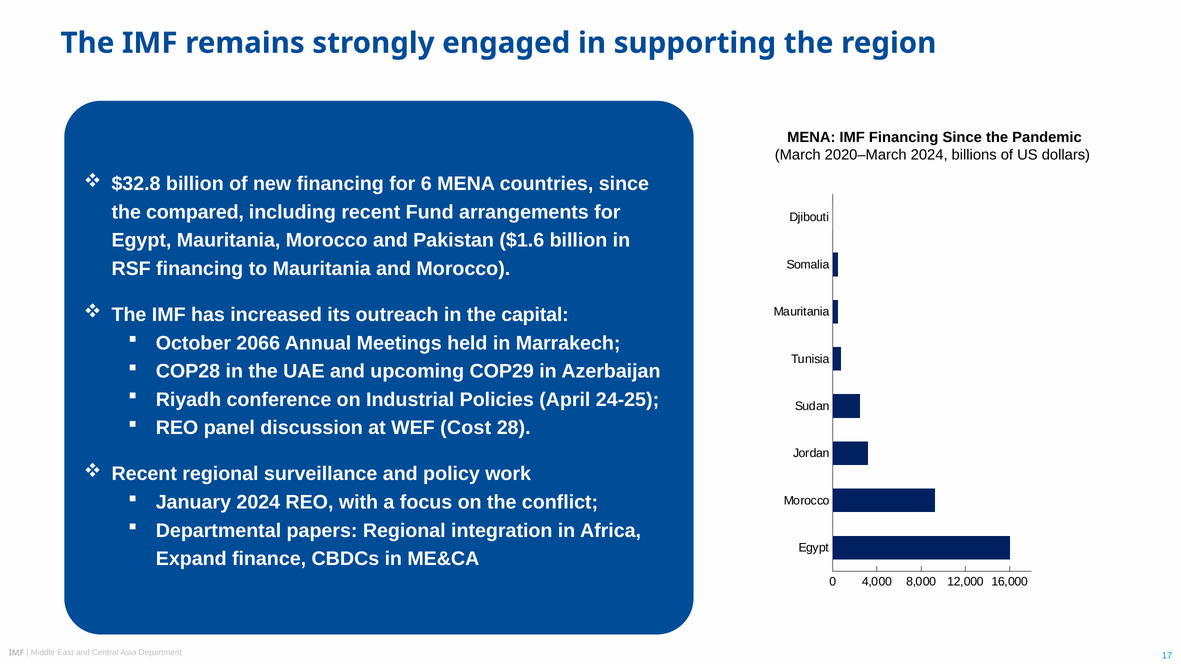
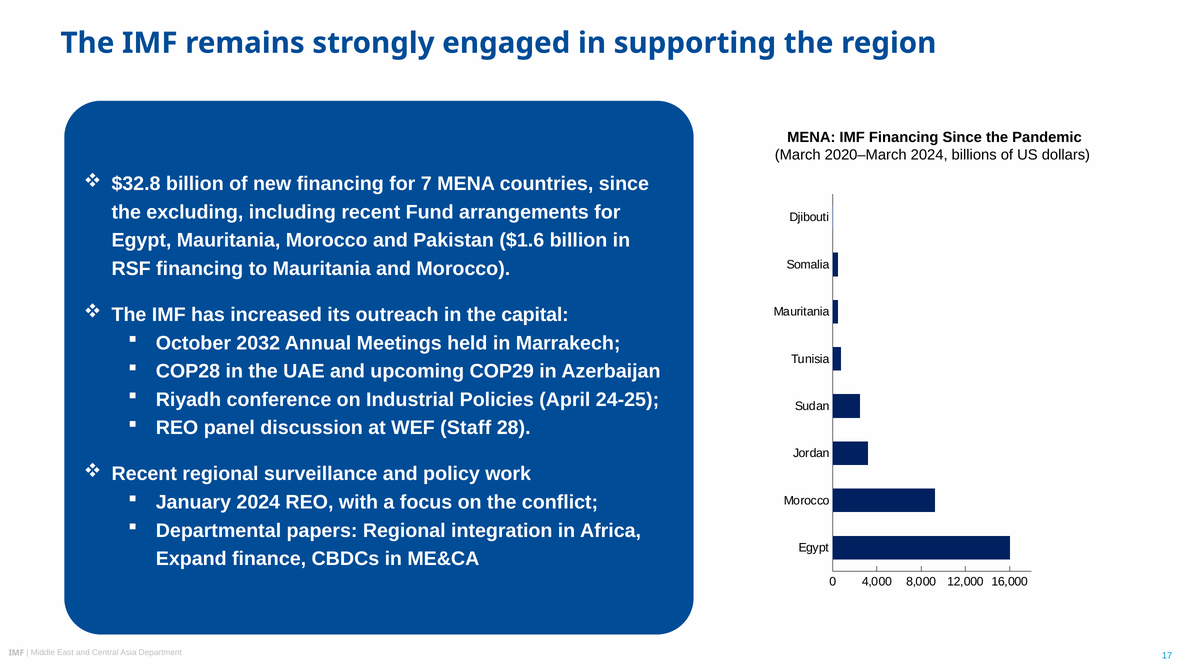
6: 6 -> 7 (426, 184)
compared: compared -> excluding (195, 212)
2066: 2066 -> 2032 (258, 343)
Cost: Cost -> Staff (466, 428)
